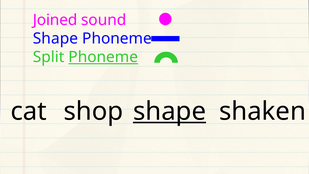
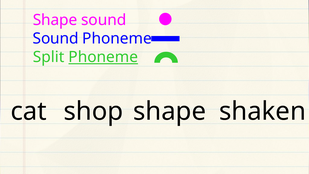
Joined: Joined -> Shape (55, 20)
Shape: Shape -> Sound (56, 38)
shape underline: present -> none (170, 111)
